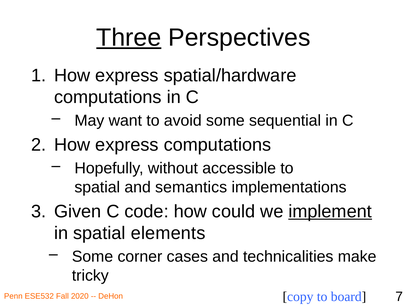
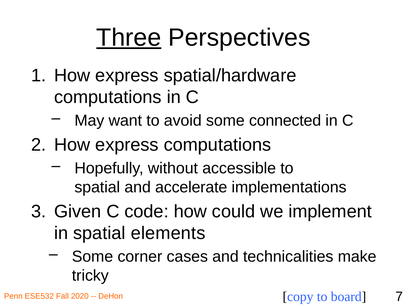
sequential: sequential -> connected (285, 120)
semantics: semantics -> accelerate (191, 187)
implement underline: present -> none (330, 211)
